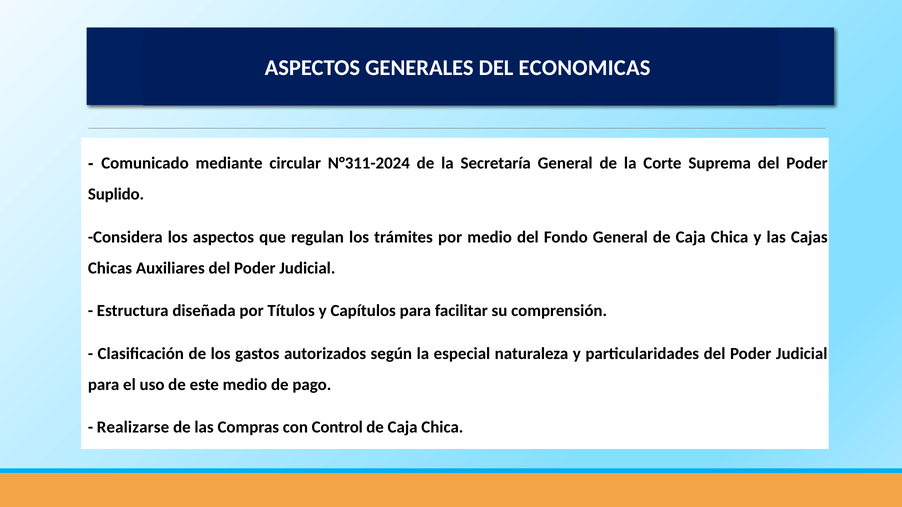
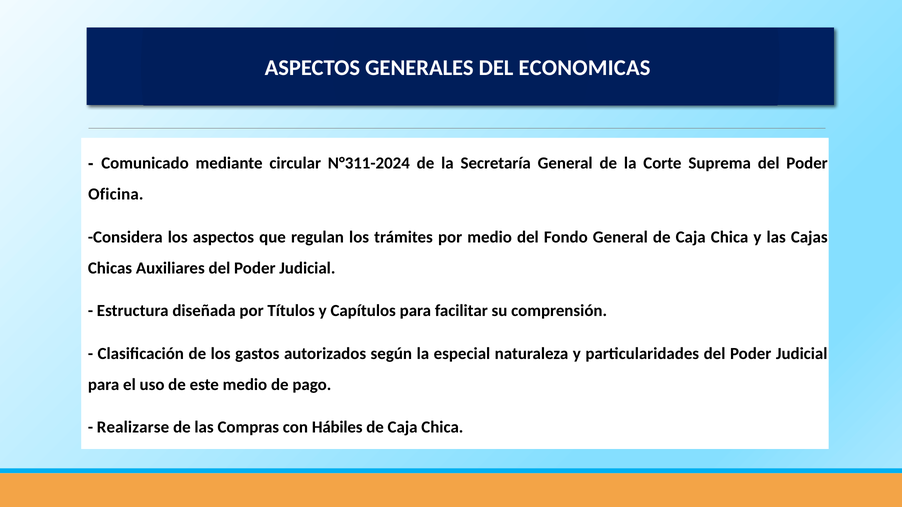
Suplido: Suplido -> Oficina (116, 194)
Control: Control -> Hábiles (337, 428)
